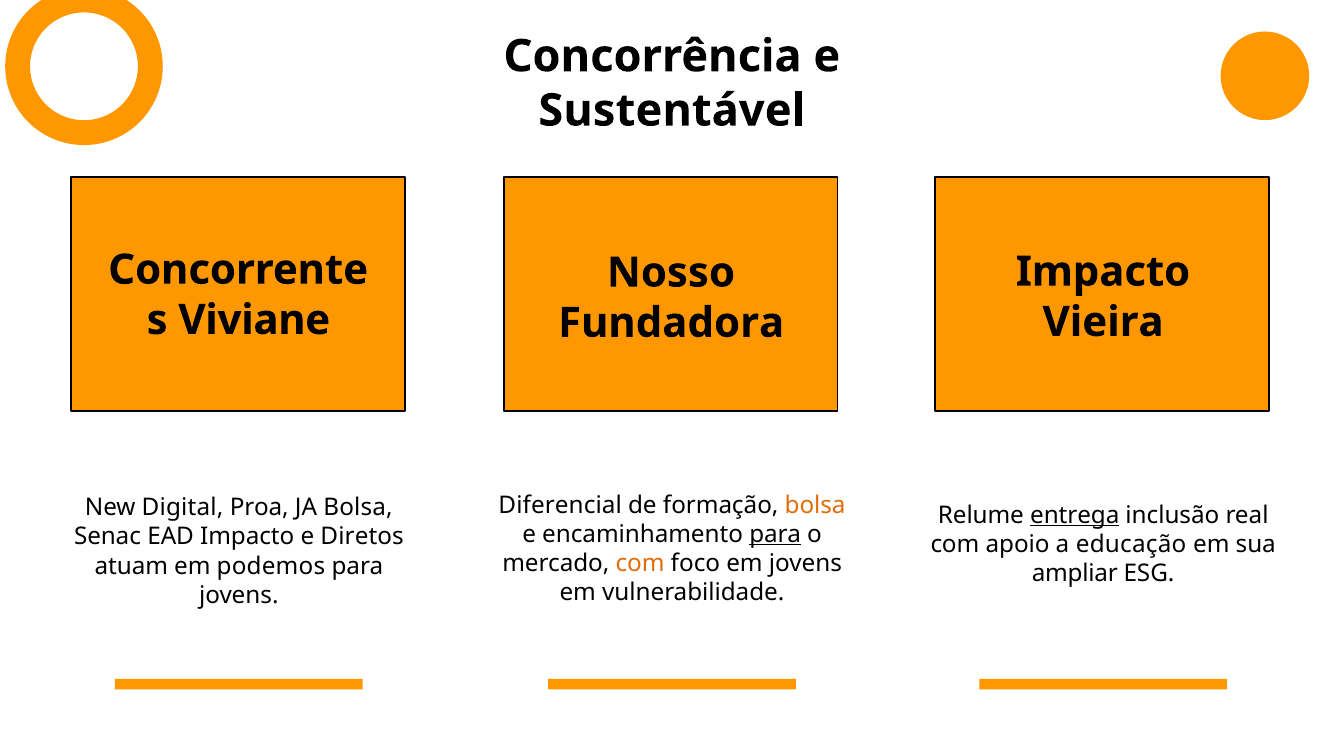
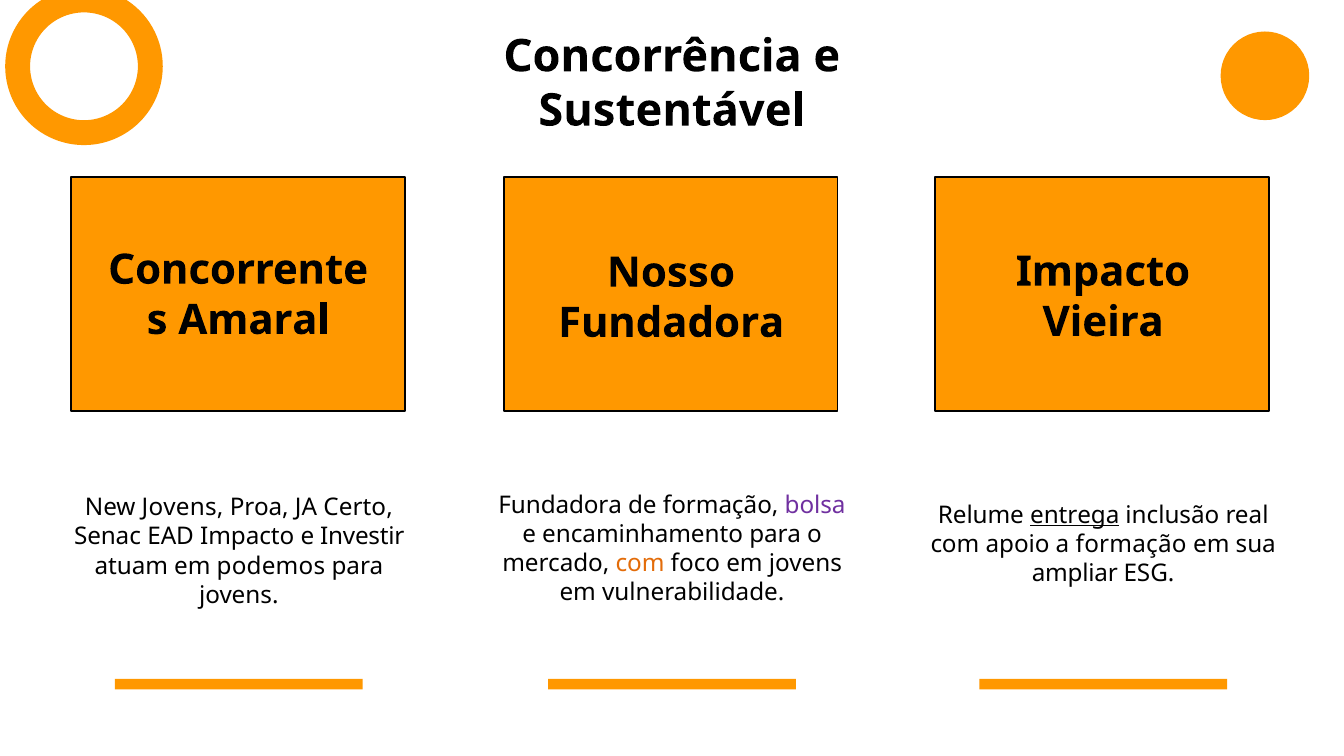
Viviane: Viviane -> Amaral (254, 320)
Diferencial: Diferencial -> Fundadora (560, 505)
bolsa colour: orange -> purple (815, 505)
New Digital: Digital -> Jovens (183, 508)
JA Bolsa: Bolsa -> Certo (358, 508)
para underline: present -> none (775, 534)
Diretos: Diretos -> Investir (362, 537)
a educação: educação -> formação (1131, 544)
